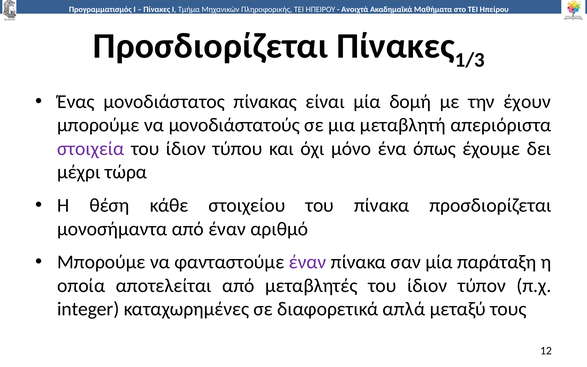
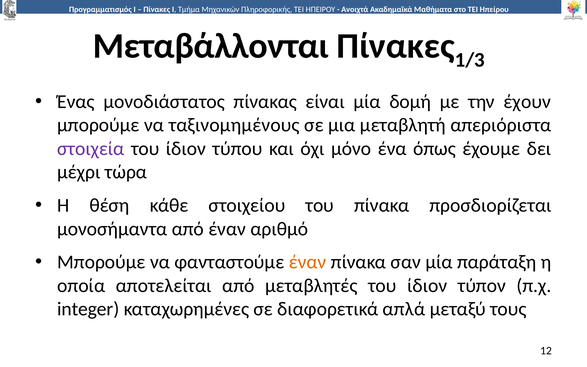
Προσδιορίζεται: Προσδιορίζεται -> Μεταβάλλονται (211, 46)
μονοδιάστατούς: μονοδιάστατούς -> ταξινομημένους (234, 125)
έναν colour: purple -> orange (308, 262)
